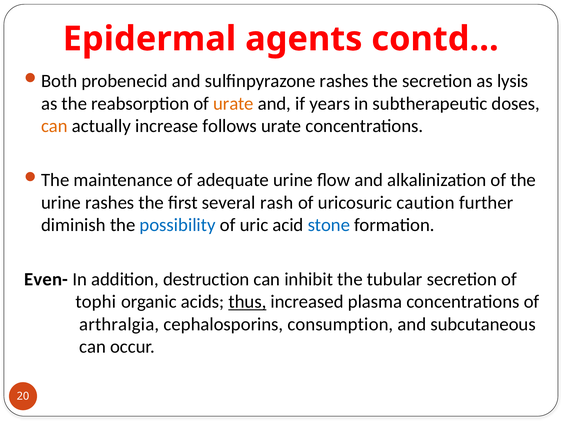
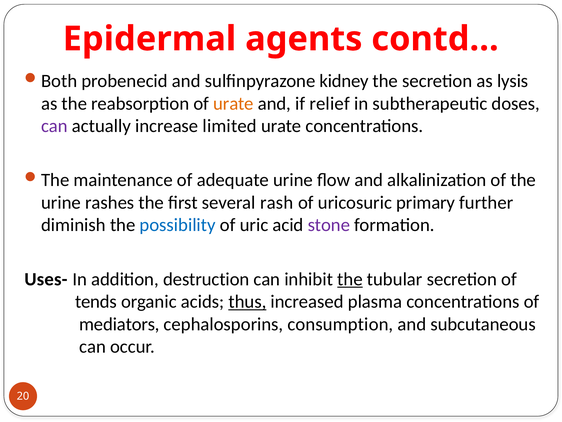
sulfinpyrazone rashes: rashes -> kidney (344, 81)
years: years -> relief (330, 103)
can colour: orange -> purple (54, 126)
follows: follows -> limited (230, 126)
caution: caution -> primary (426, 202)
stone colour: blue -> purple (329, 225)
Even-: Even- -> Uses- (46, 279)
the underline: none -> present (350, 279)
tophi: tophi -> tends (96, 301)
arthralgia: arthralgia -> mediators (119, 324)
